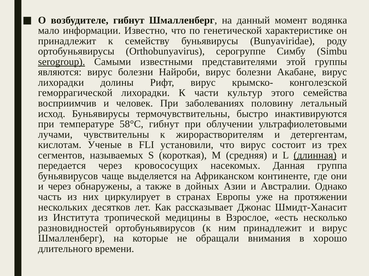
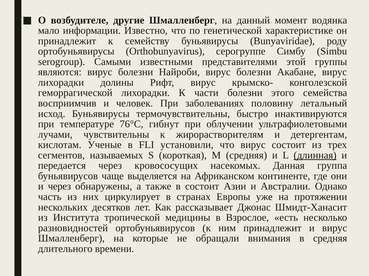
возбудителе гибнут: гибнут -> другие (129, 20)
serogroup underline: present -> none (62, 62)
части культур: культур -> болезни (245, 93)
58°С: 58°С -> 76°С (132, 124)
в дойных: дойных -> состоит (202, 187)
в хорошо: хорошо -> средняя (330, 239)
